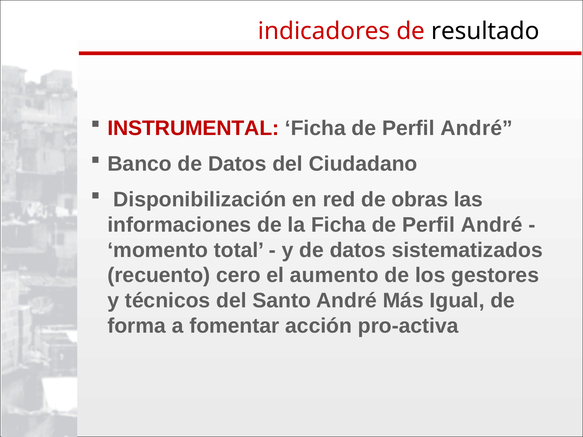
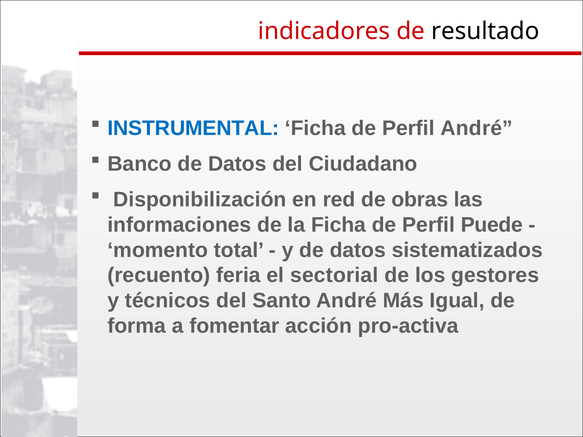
INSTRUMENTAL colour: red -> blue (193, 128)
André: André -> Puede (492, 225)
cero: cero -> feria (238, 275)
aumento: aumento -> sectorial (334, 275)
